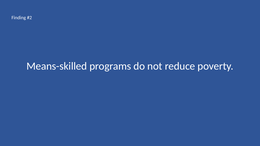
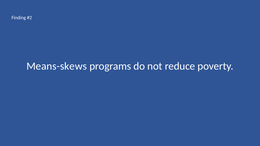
Means-skilled: Means-skilled -> Means-skews (57, 66)
